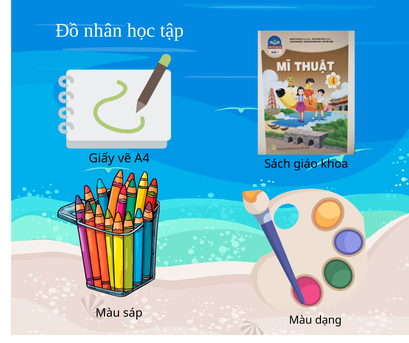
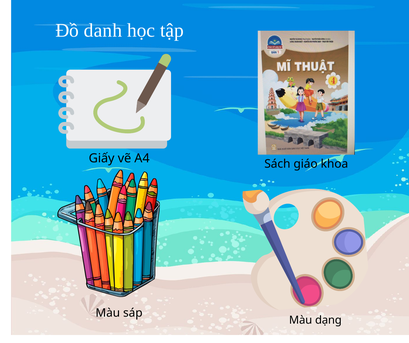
nhân: nhân -> danh (103, 30)
